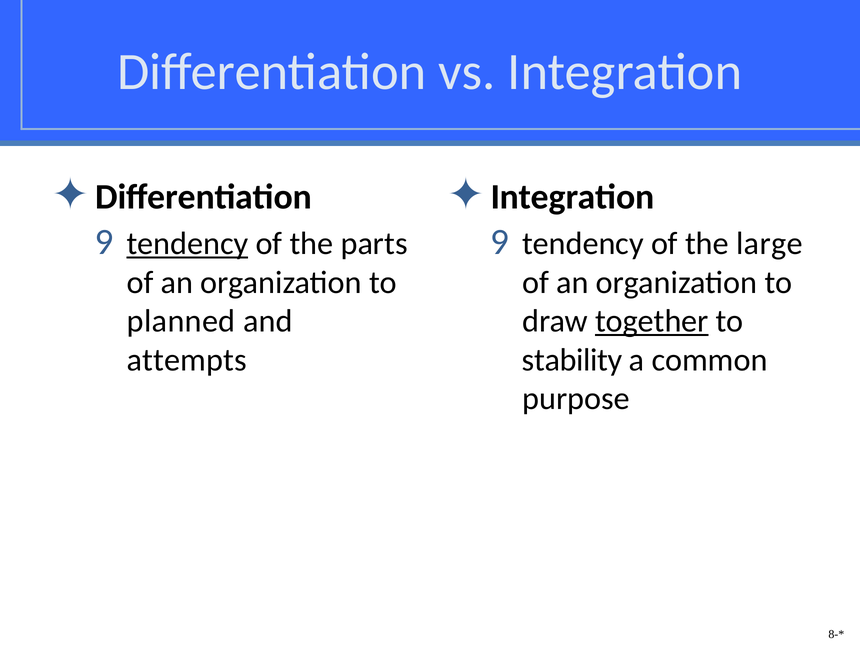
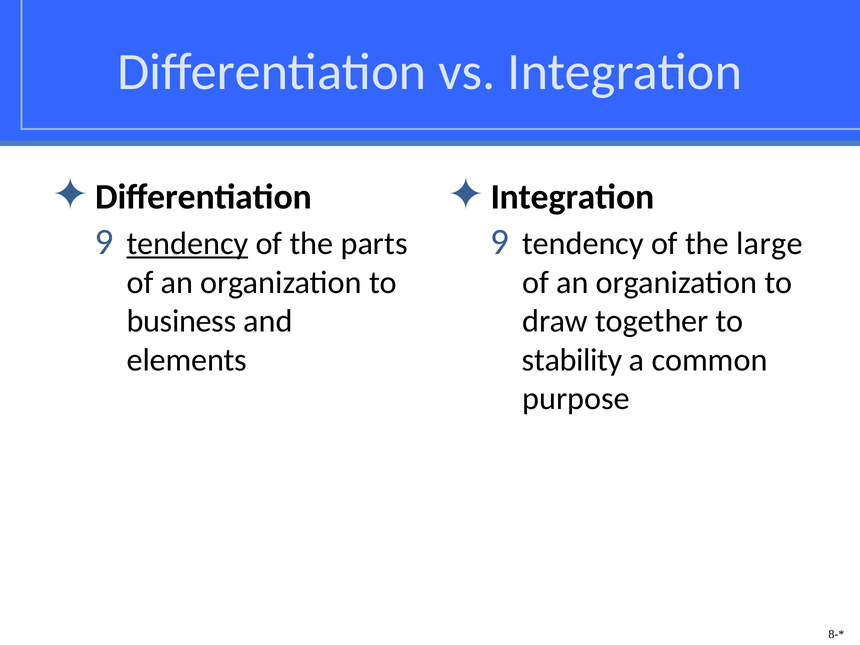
planned: planned -> business (181, 321)
together underline: present -> none (652, 321)
attempts: attempts -> elements (187, 360)
